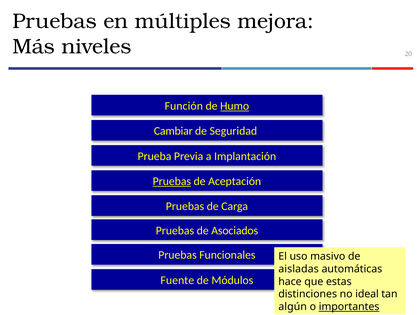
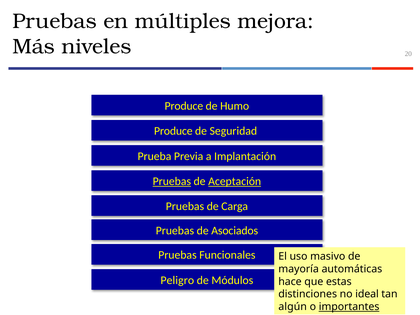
Función: Función -> Produce (184, 106)
Humo underline: present -> none (235, 106)
Cambiar: Cambiar -> Produce (173, 131)
Aceptación underline: none -> present (235, 181)
aisladas: aisladas -> mayoría (299, 269)
Fuente: Fuente -> Peligro (177, 280)
